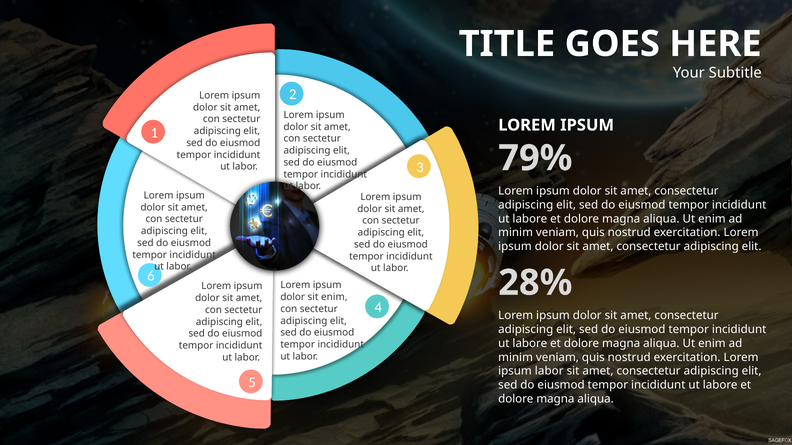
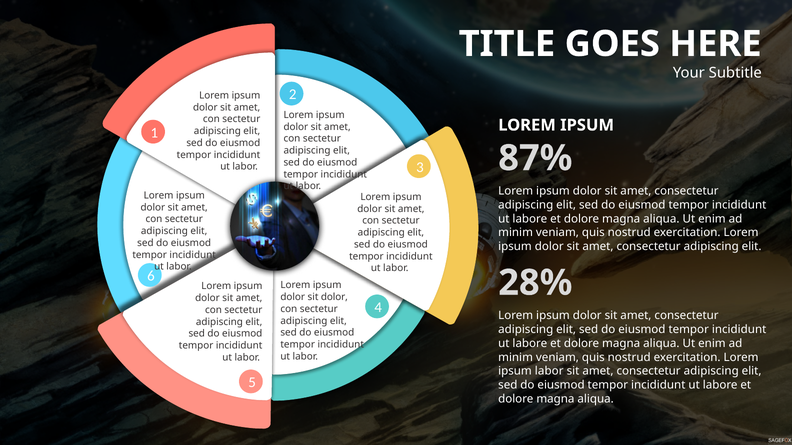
79%: 79% -> 87% (535, 158)
sit enim: enim -> dolor (334, 297)
